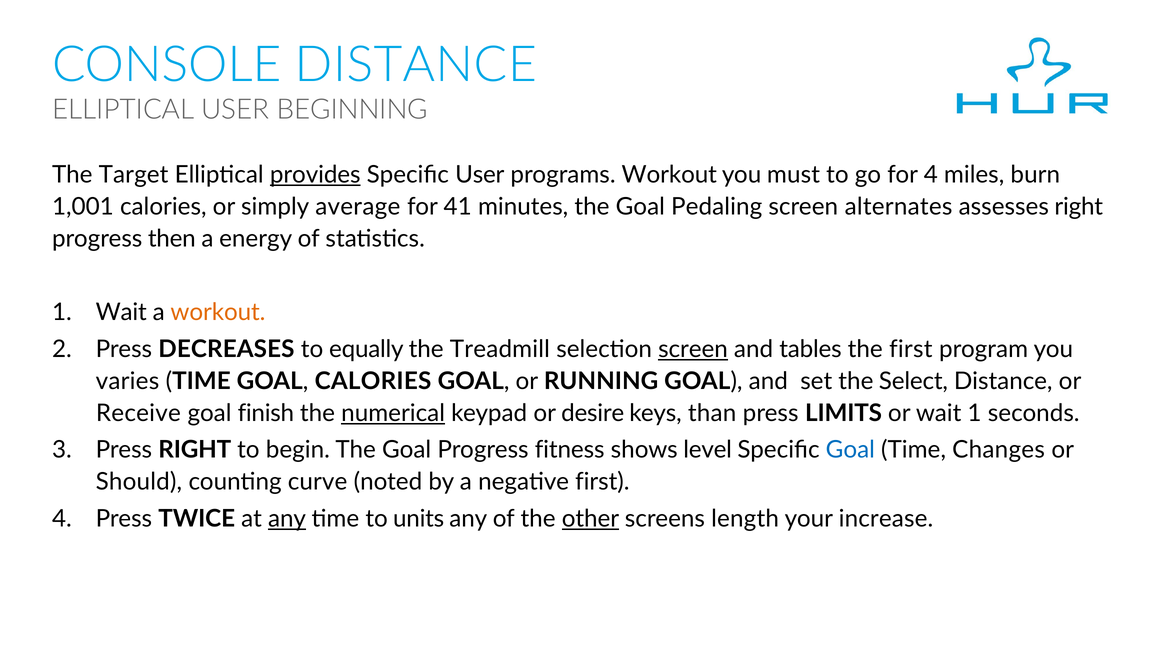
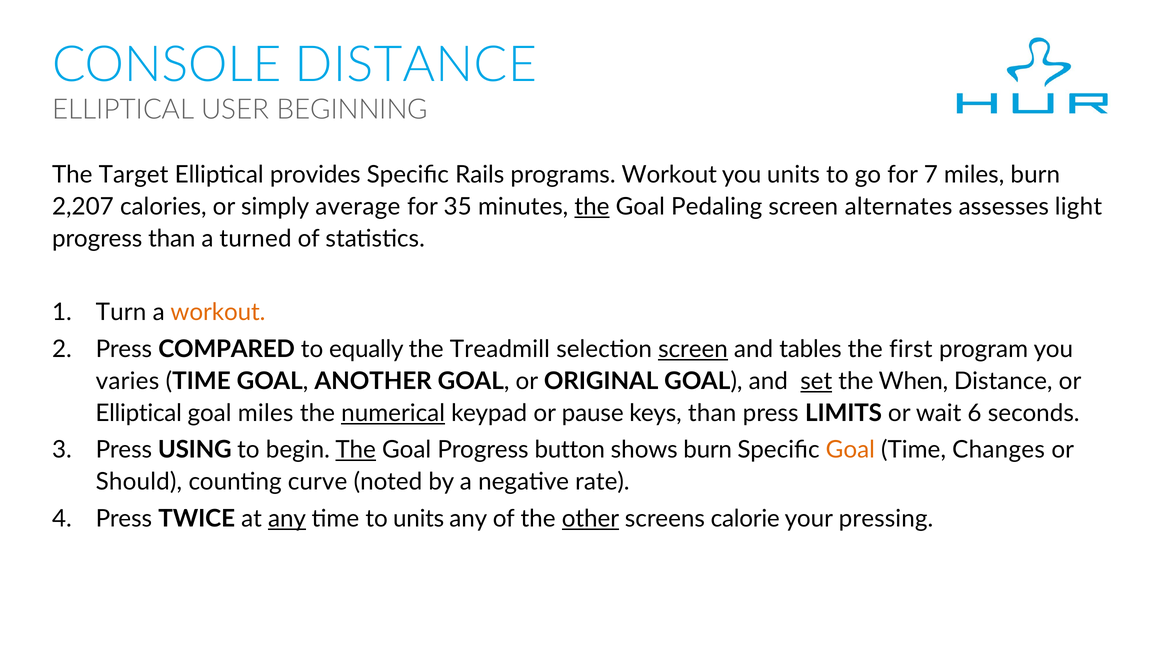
provides underline: present -> none (315, 175)
Specific User: User -> Rails (480, 175)
you must: must -> units (793, 175)
for 4: 4 -> 7 (931, 175)
1,001: 1,001 -> 2,207 (83, 207)
41: 41 -> 35 (458, 207)
the underline: none -> present (592, 207)
assesses right: right -> light (1078, 207)
progress then: then -> than (172, 239)
energy: energy -> turned (256, 239)
Wait: Wait -> Turn (121, 313)
DECREASES: DECREASES -> COMPARED (227, 349)
GOAL CALORIES: CALORIES -> ANOTHER (373, 381)
RUNNING: RUNNING -> ORIGINAL (601, 381)
set underline: none -> present (816, 381)
Select: Select -> When (913, 381)
Receive: Receive -> Elliptical (139, 413)
goal finish: finish -> miles (266, 413)
desire: desire -> pause (593, 413)
wait 1: 1 -> 6 (974, 413)
Press RIGHT: RIGHT -> USING (195, 450)
The underline: none -> present (356, 450)
fitness: fitness -> button (570, 450)
shows level: level -> burn (708, 450)
Goal colour: blue -> orange (850, 450)
negative first: first -> rate (602, 482)
length: length -> calorie (745, 519)
increase: increase -> pressing (886, 519)
